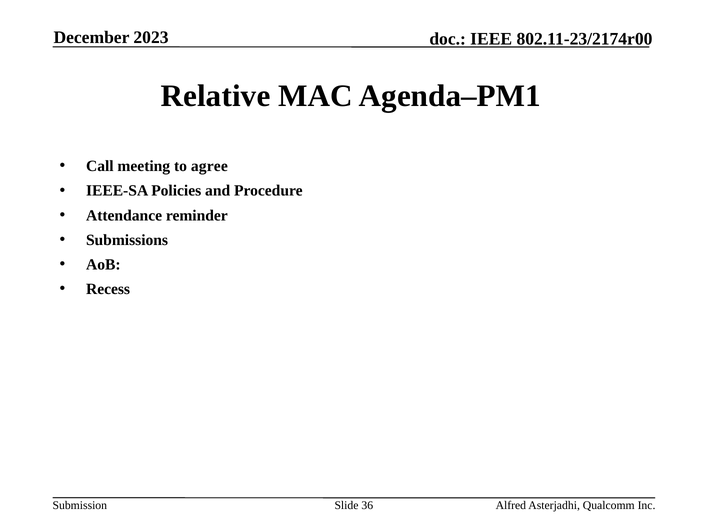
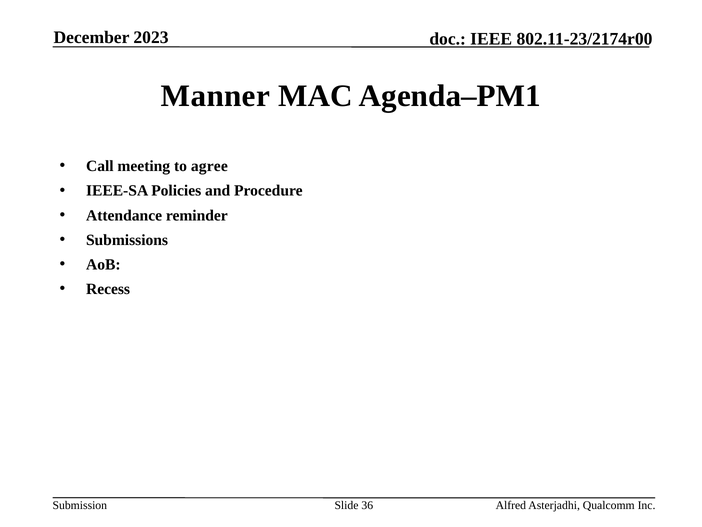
Relative: Relative -> Manner (215, 96)
